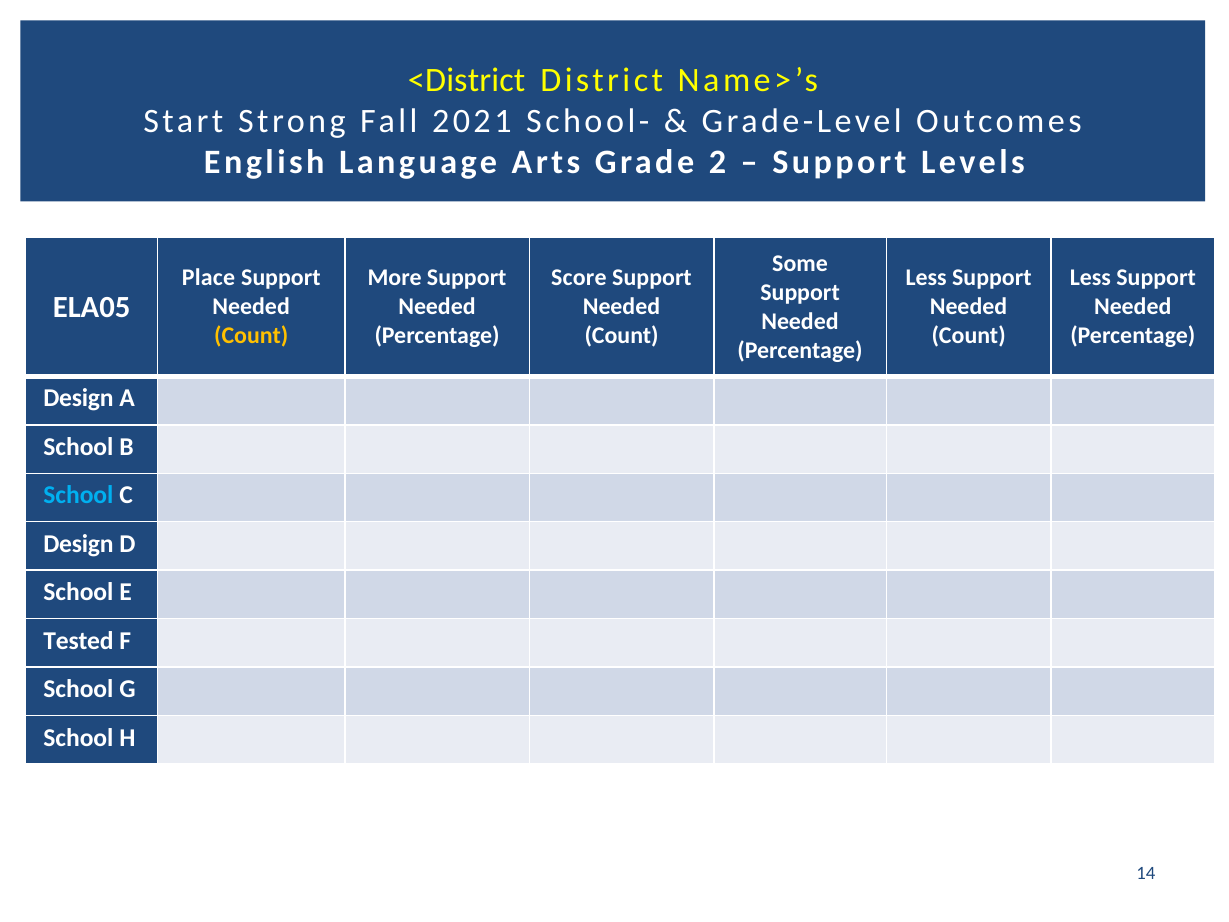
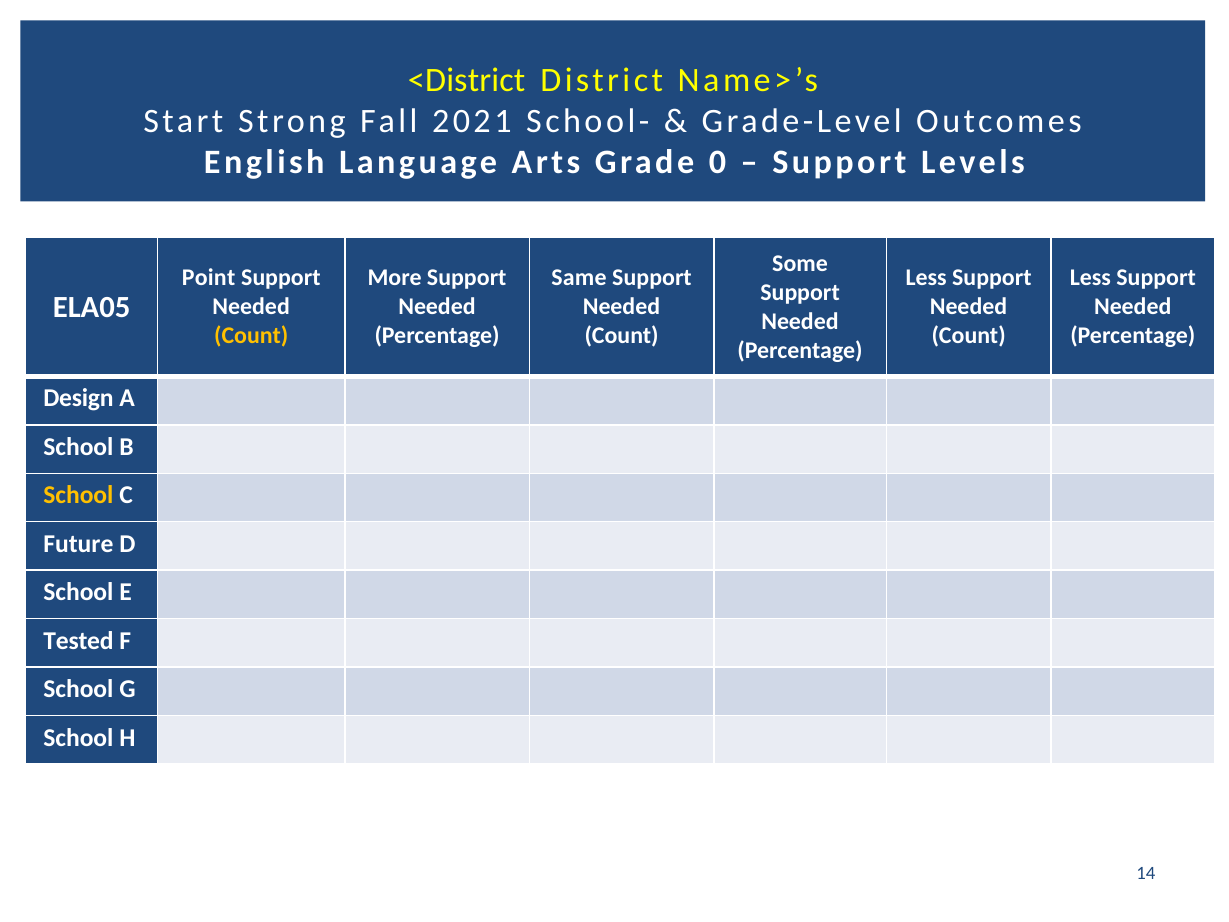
2: 2 -> 0 (717, 162)
Place: Place -> Point (209, 278)
Score: Score -> Same (579, 278)
School colour: light blue -> yellow (78, 495)
Design: Design -> Future (78, 544)
